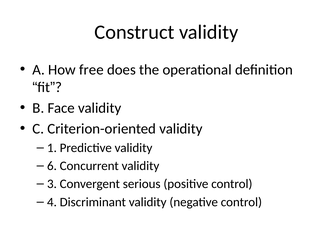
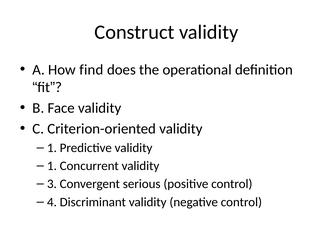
free: free -> find (91, 70)
6: 6 -> 1 (52, 166)
